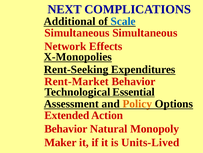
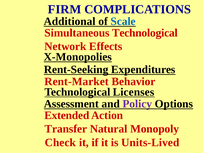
NEXT: NEXT -> FIRM (65, 9)
Simultaneous Simultaneous: Simultaneous -> Technological (145, 33)
Essential: Essential -> Licenses (134, 91)
Policy colour: orange -> purple (137, 103)
Behavior: Behavior -> Transfer (66, 128)
Maker: Maker -> Check (60, 142)
